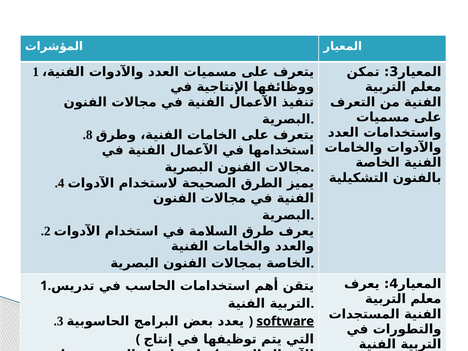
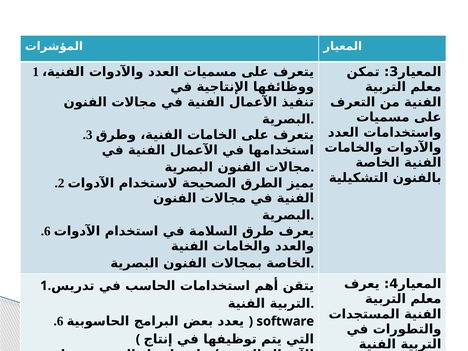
.8: .8 -> .3 (88, 135)
.4: .4 -> .2 (60, 183)
.2: .2 -> .6 (46, 231)
.3: .3 -> .6 (59, 321)
software underline: present -> none (285, 321)
